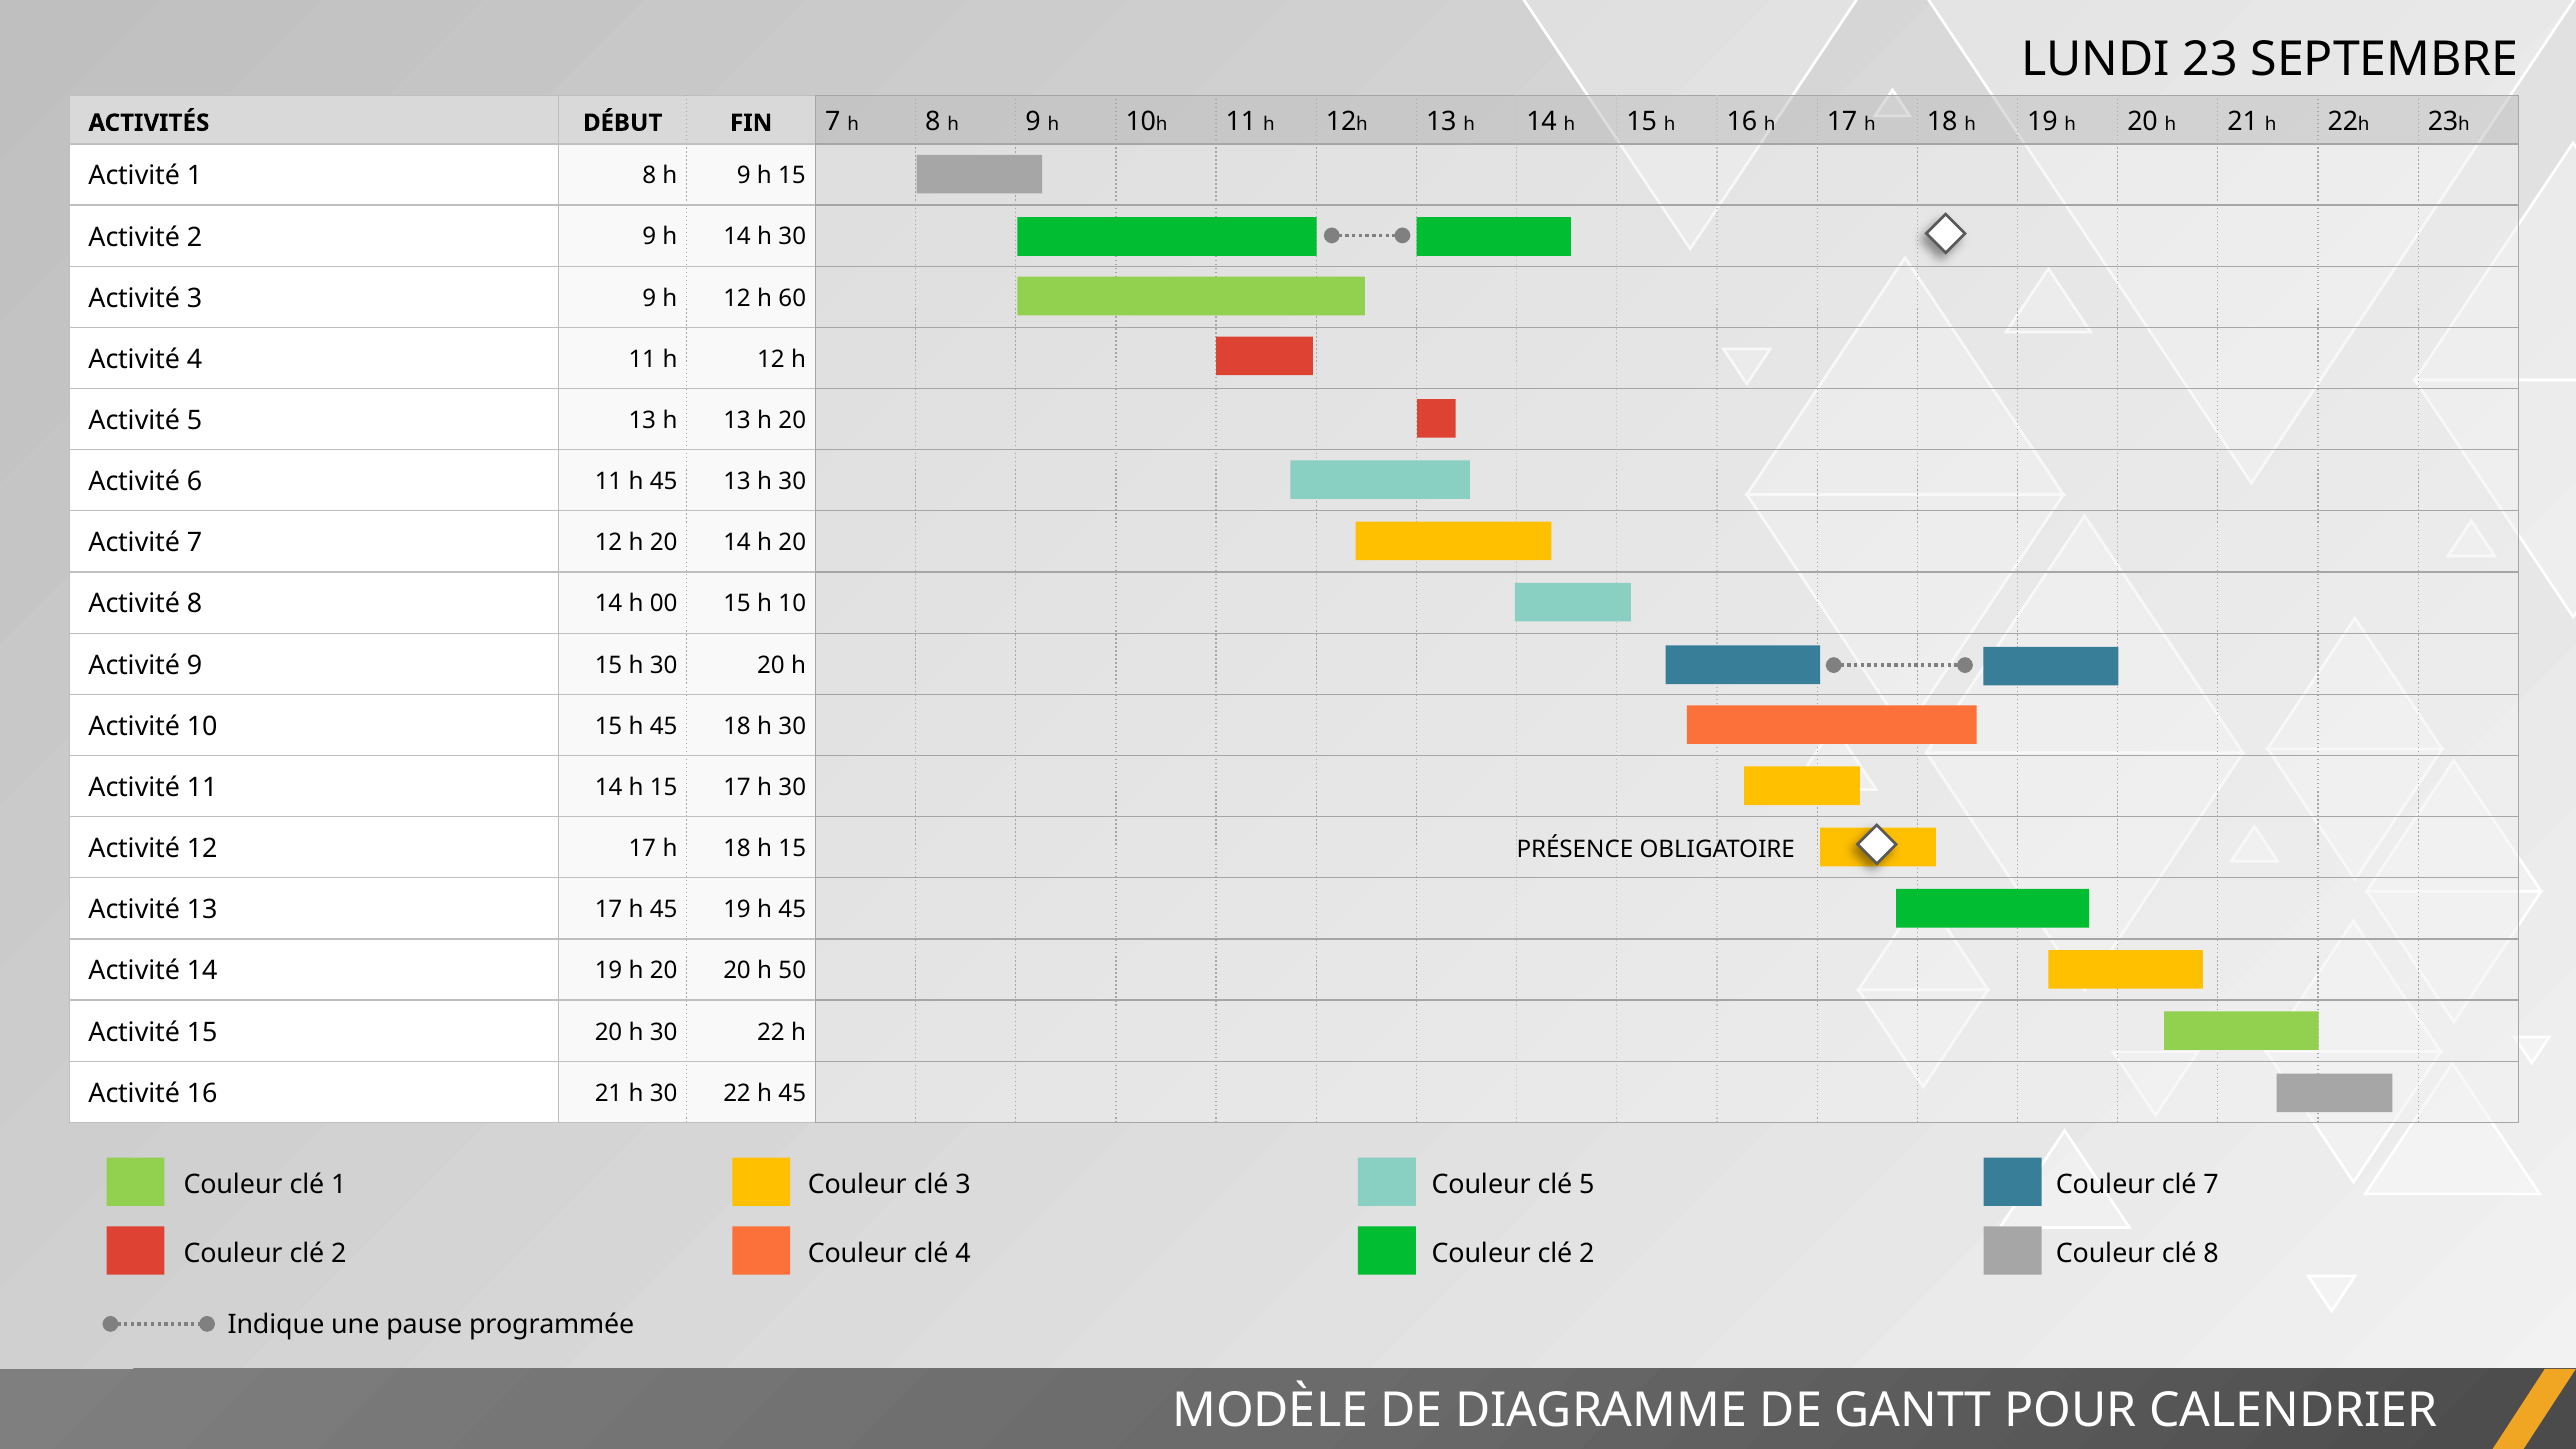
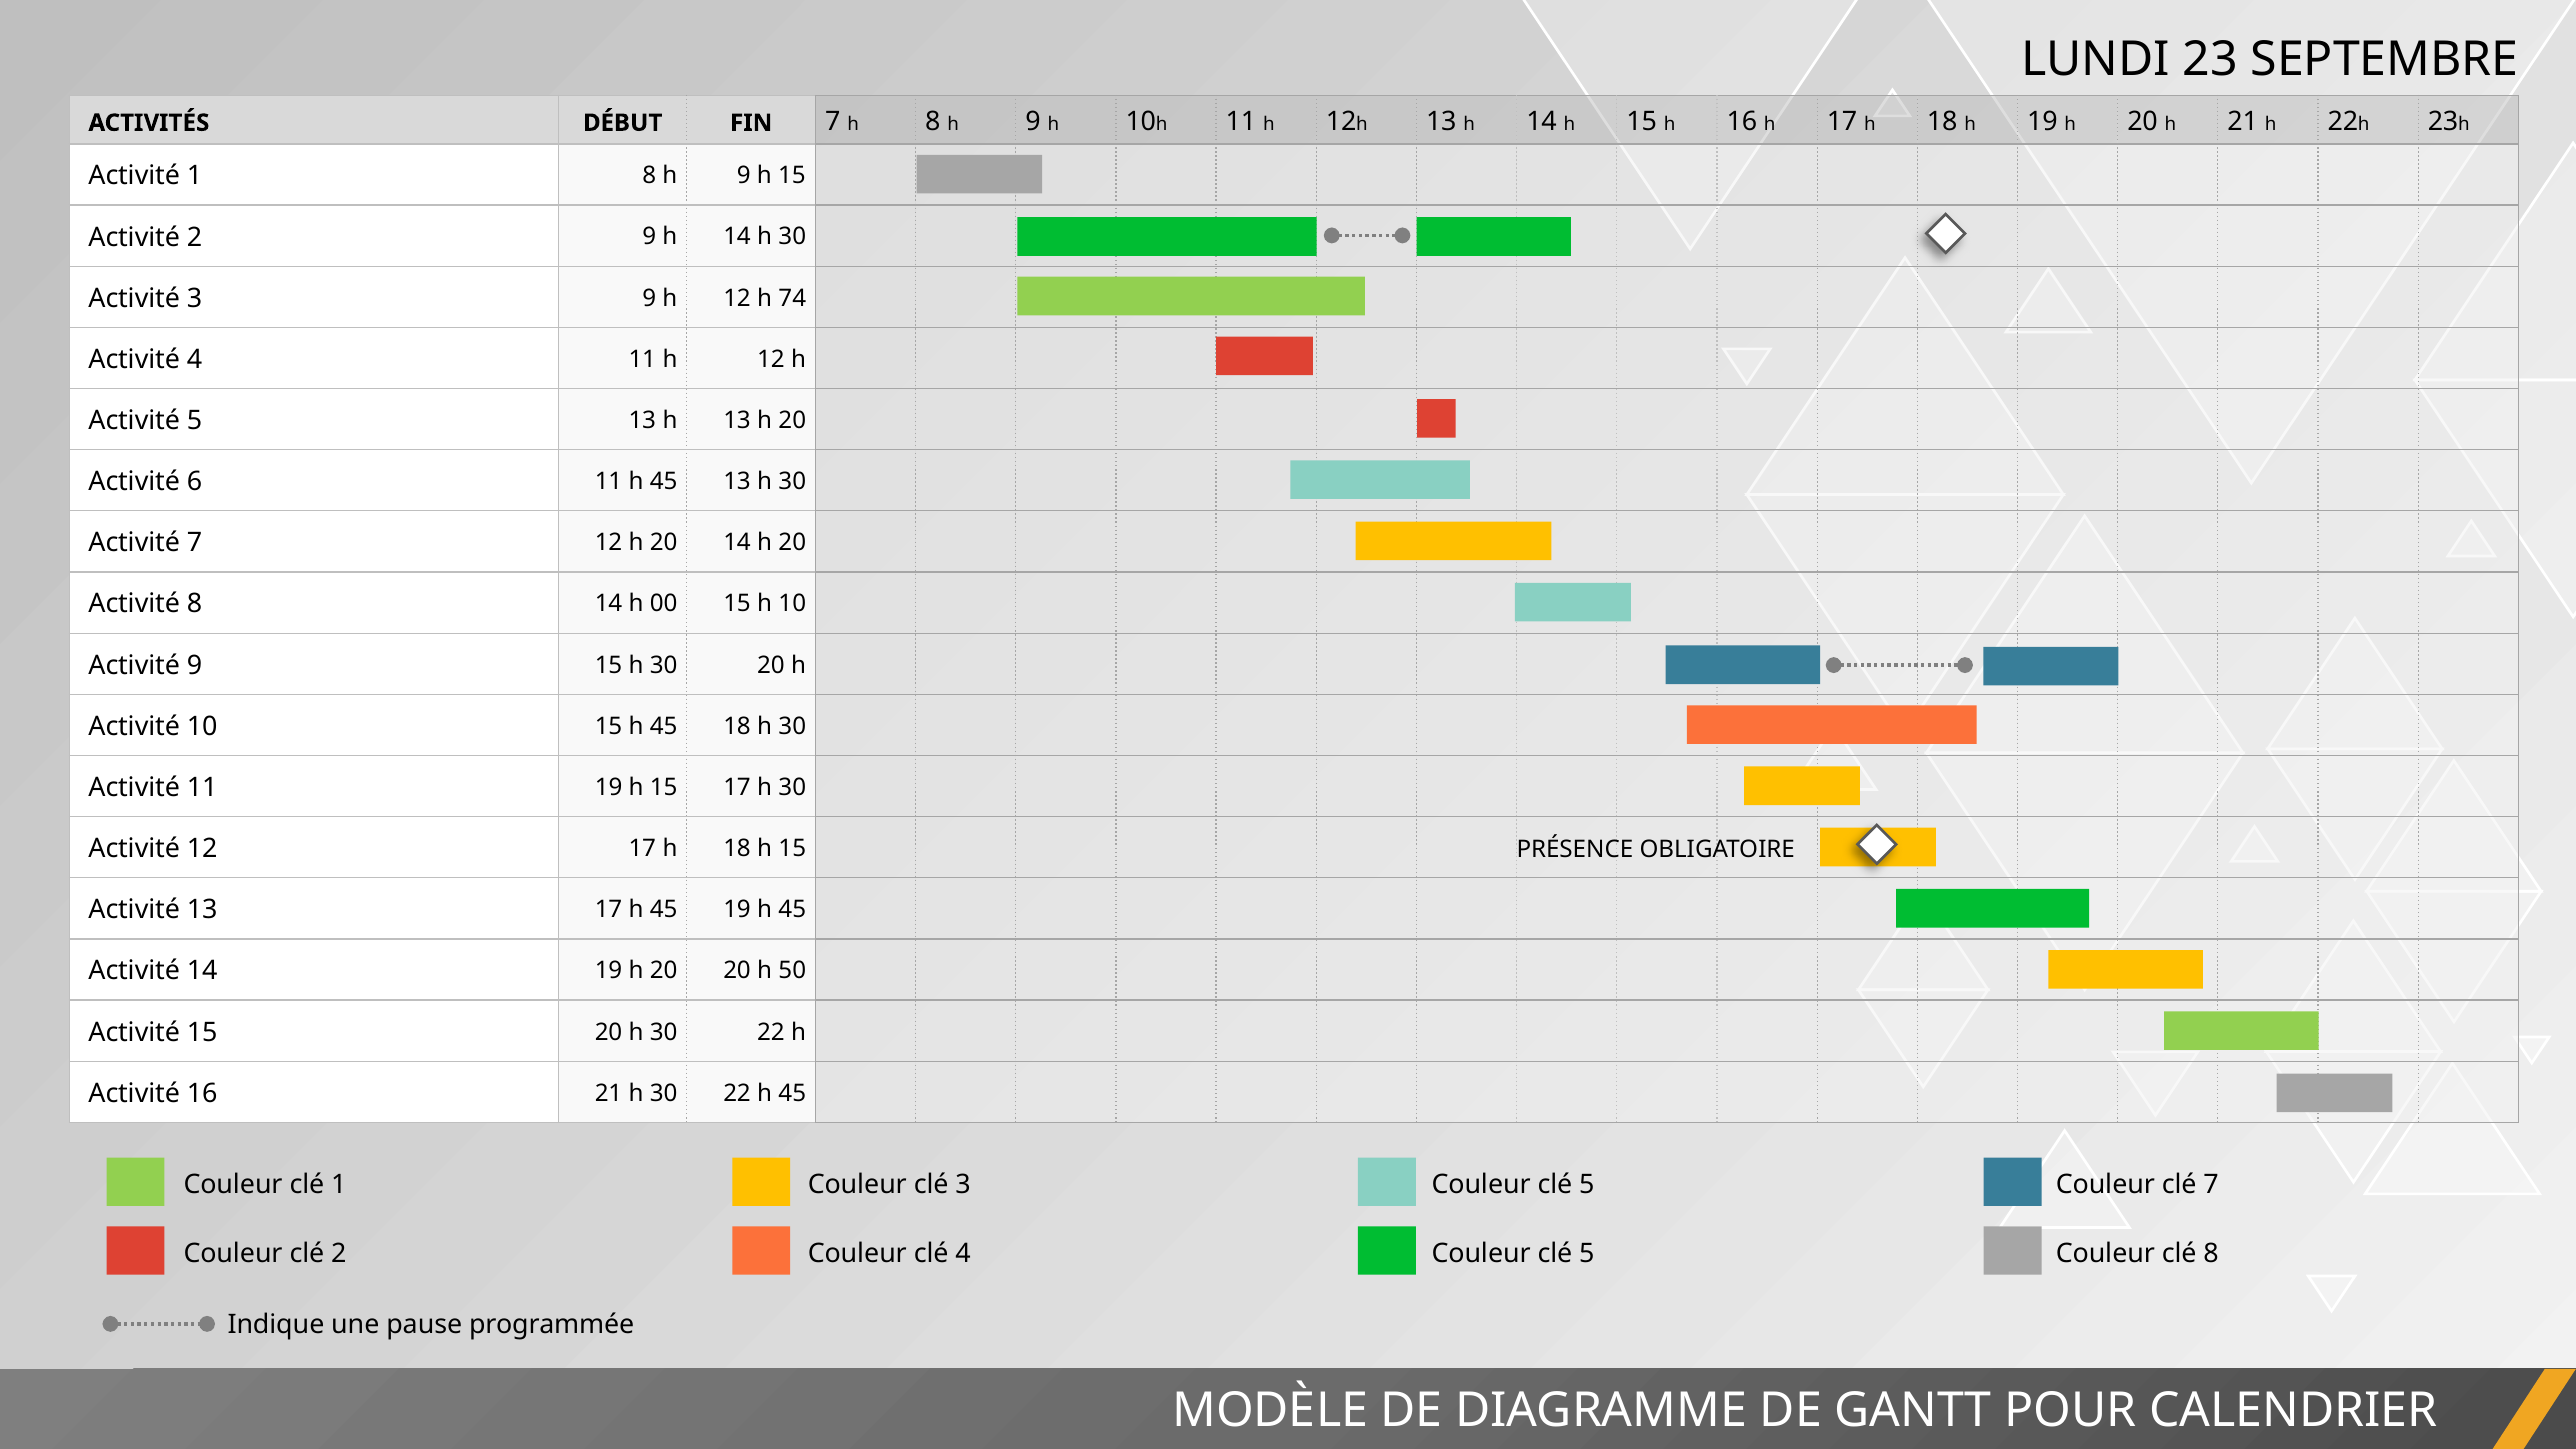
60: 60 -> 74 (792, 298)
11 14: 14 -> 19 (609, 787)
2: 2 -> 5 (1587, 1253)
